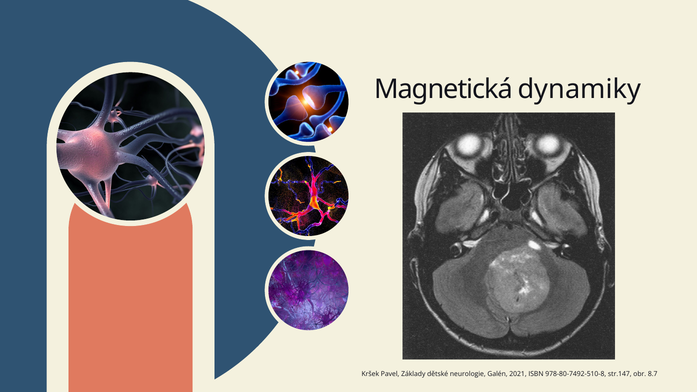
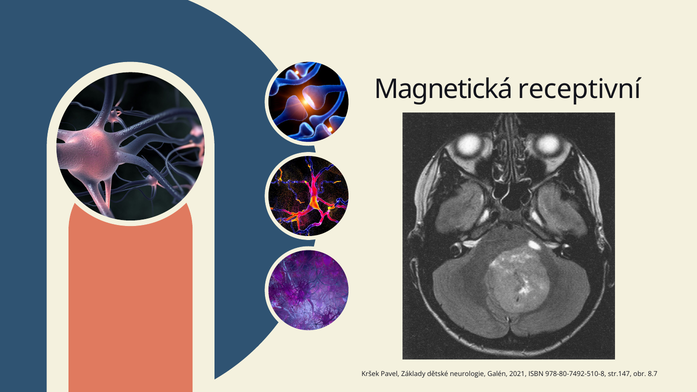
dynamiky: dynamiky -> receptivní (580, 89)
